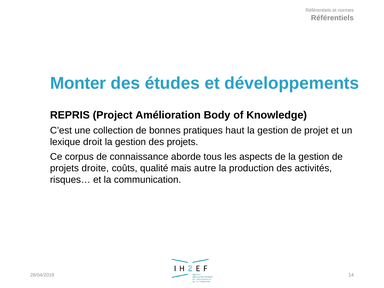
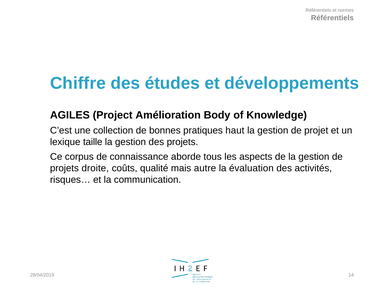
Monter: Monter -> Chiffre (78, 83)
REPRIS: REPRIS -> AGILES (70, 115)
droit: droit -> taille (93, 142)
production: production -> évaluation (251, 168)
